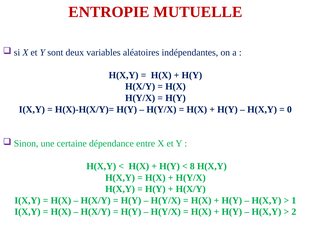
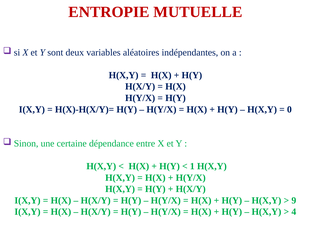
8: 8 -> 1 (192, 166)
1: 1 -> 9 (294, 201)
2: 2 -> 4 (294, 212)
